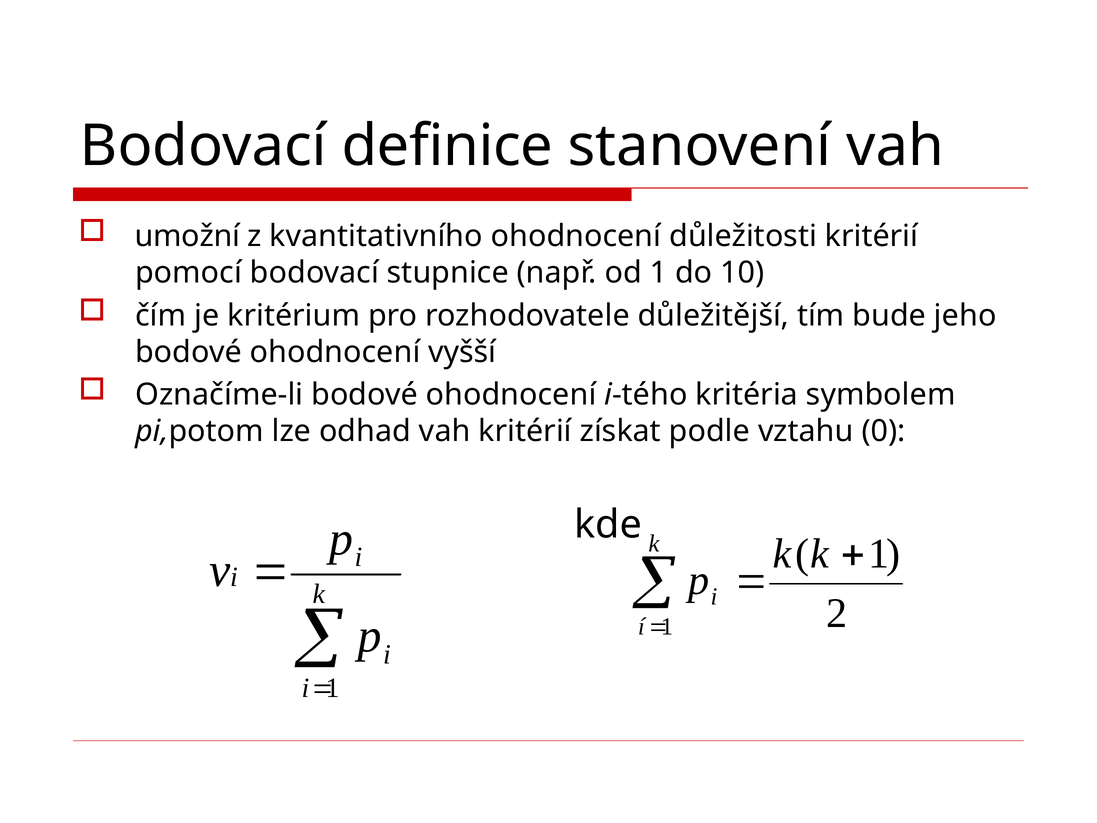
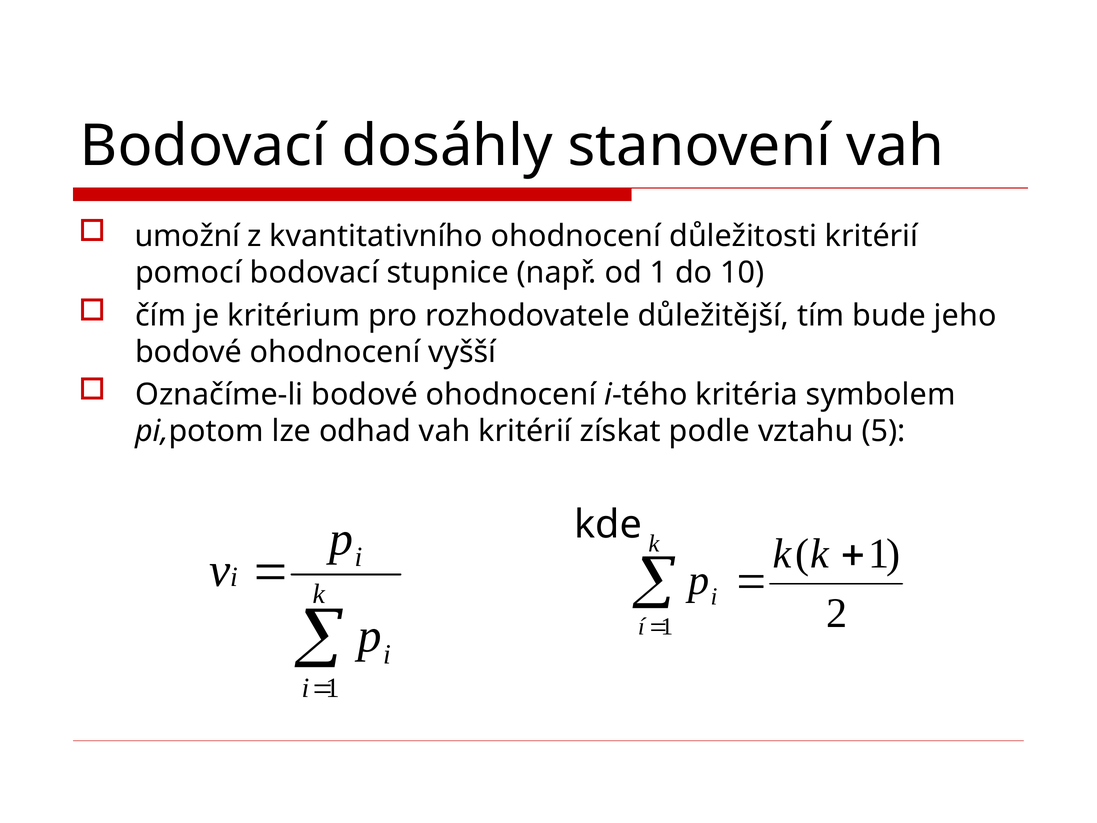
definice: definice -> dosáhly (447, 146)
0: 0 -> 5 (884, 431)
